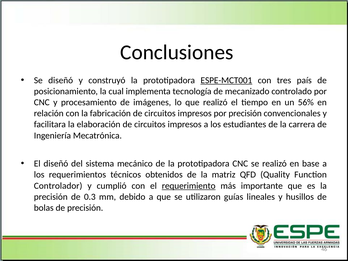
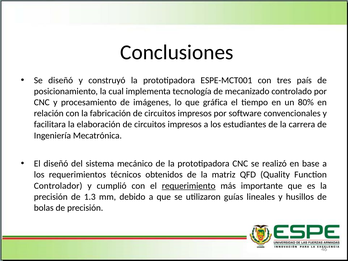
ESPE-MCT001 underline: present -> none (226, 80)
que realizó: realizó -> gráfica (215, 102)
56%: 56% -> 80% (306, 102)
por precisión: precisión -> software (245, 113)
0.3: 0.3 -> 1.3 (90, 197)
